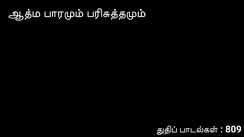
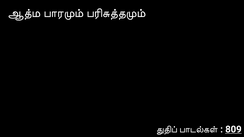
809 underline: none -> present (233, 130)
